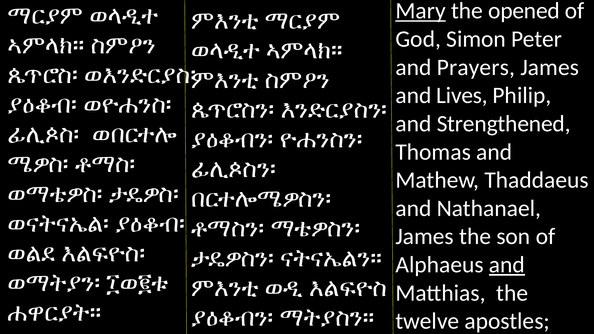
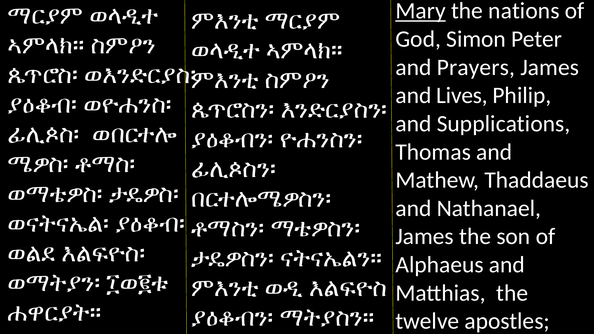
opened: opened -> nations (524, 11)
Strengthened: Strengthened -> Supplications (504, 124)
and underline: present -> none (507, 265)
